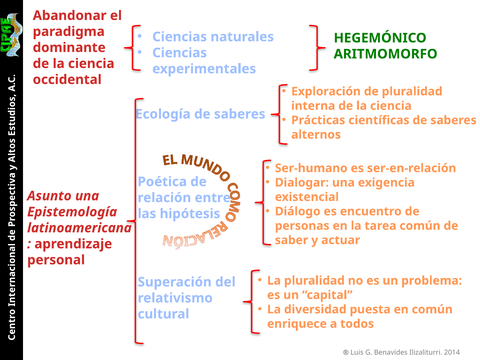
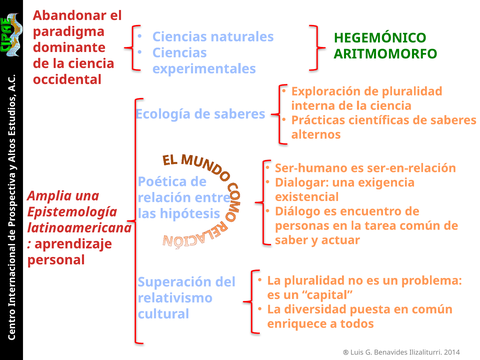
Asunto: Asunto -> Amplia (49, 196)
